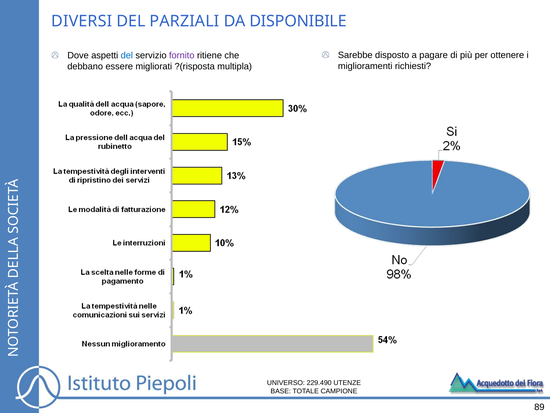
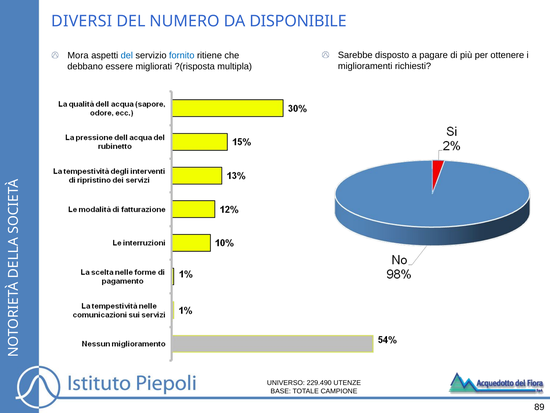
PARZIALI: PARZIALI -> NUMERO (185, 21)
Dove: Dove -> Mora (78, 55)
fornito colour: purple -> blue (182, 55)
